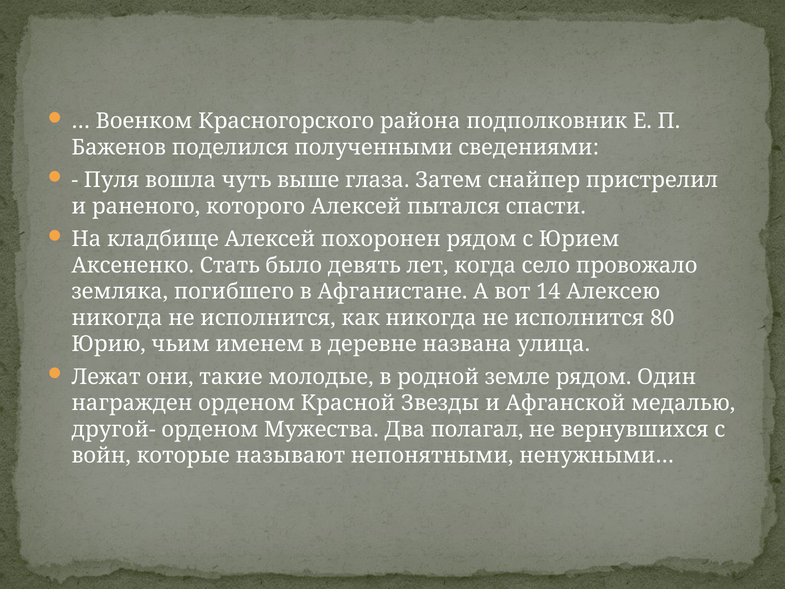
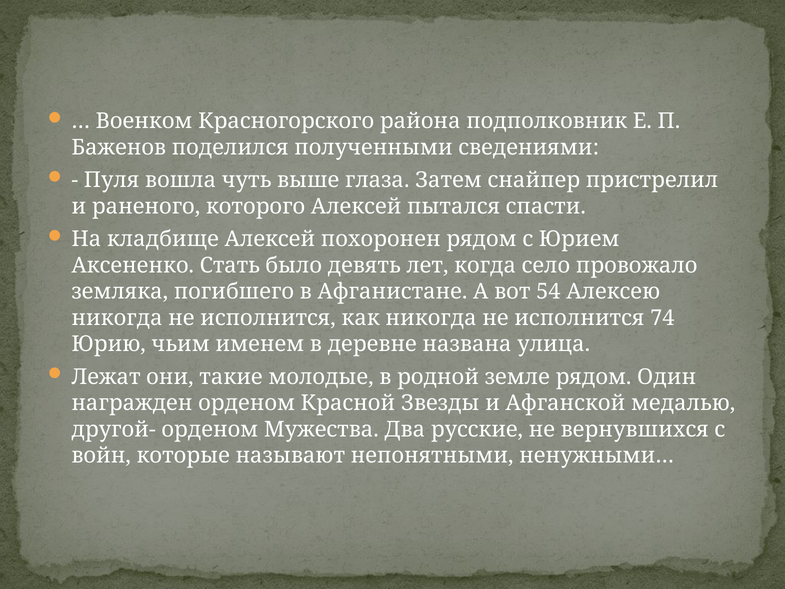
14: 14 -> 54 (548, 292)
80: 80 -> 74 (662, 318)
полагал: полагал -> русские (477, 429)
